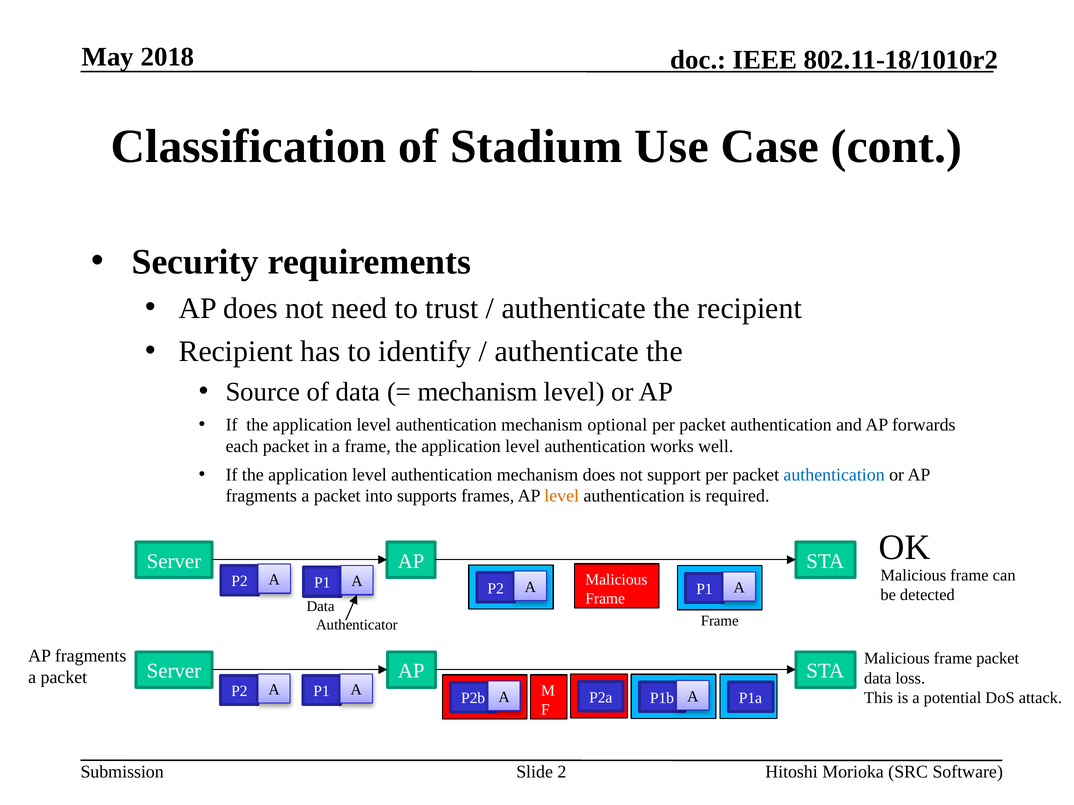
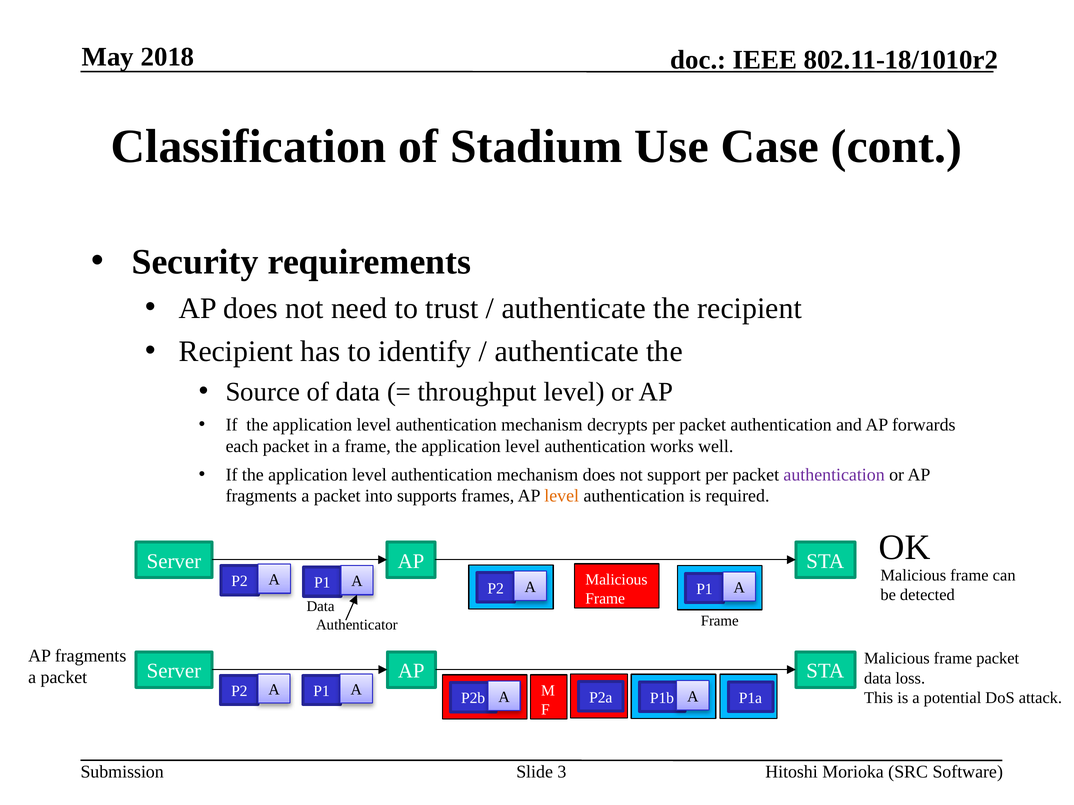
mechanism: mechanism -> throughput (477, 392)
optional: optional -> decrypts (617, 425)
authentication colour: blue -> purple (834, 475)
2: 2 -> 3 (562, 773)
